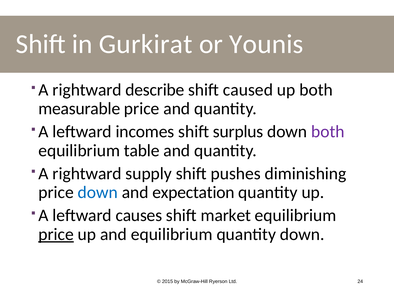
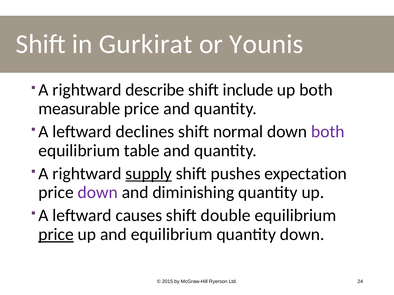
caused: caused -> include (248, 90)
incomes: incomes -> declines (145, 132)
surplus: surplus -> normal (238, 132)
supply underline: none -> present (149, 174)
diminishing: diminishing -> expectation (306, 174)
down colour: blue -> purple (98, 193)
expectation: expectation -> diminishing (193, 193)
market: market -> double (226, 216)
